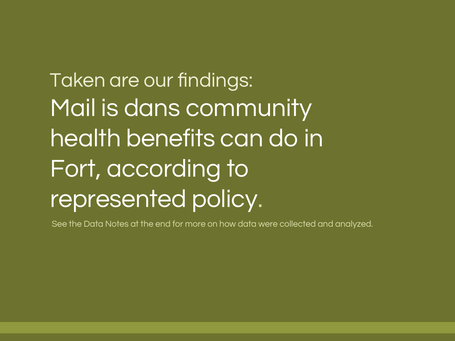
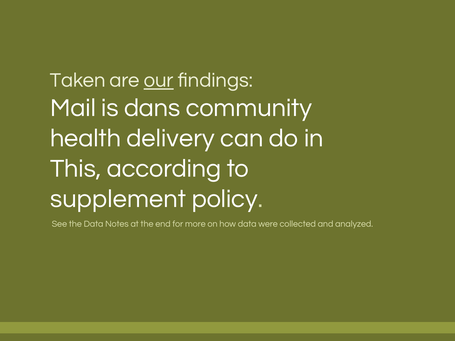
our underline: none -> present (159, 80)
benefits: benefits -> delivery (171, 138)
Fort: Fort -> This (76, 169)
represented: represented -> supplement (118, 199)
